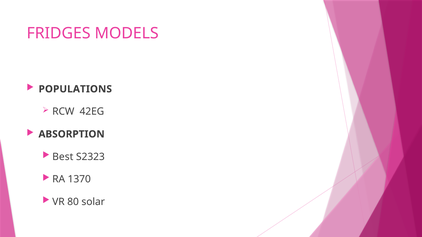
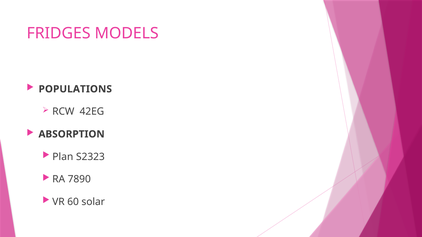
Best: Best -> Plan (63, 157)
1370: 1370 -> 7890 (79, 180)
80: 80 -> 60 (73, 202)
